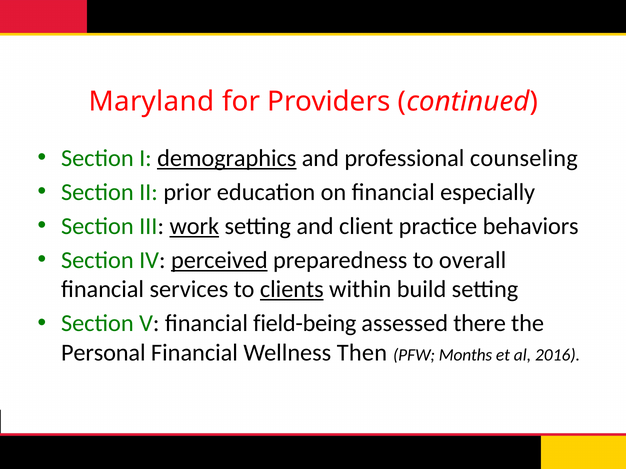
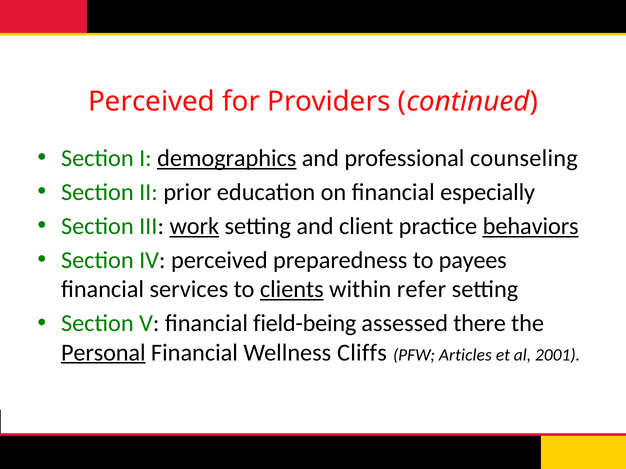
Maryland: Maryland -> Perceived (152, 102)
behaviors underline: none -> present (531, 226)
perceived underline: present -> none (219, 261)
overall: overall -> payees (473, 261)
build: build -> refer (421, 290)
Personal underline: none -> present (103, 353)
Then: Then -> Cliffs (362, 353)
Months: Months -> Articles (465, 355)
2016: 2016 -> 2001 (558, 355)
